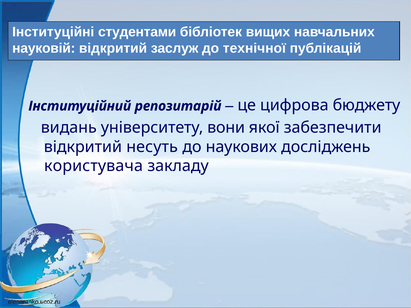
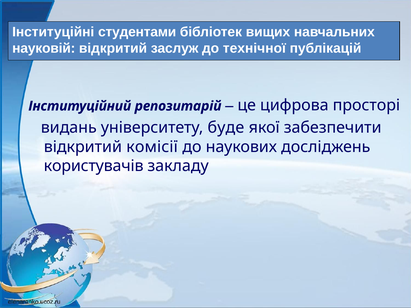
бюджету: бюджету -> просторі (366, 105)
вони: вони -> буде (226, 128)
несуть: несуть -> комісії (152, 147)
користувача: користувача -> користувачів (94, 166)
